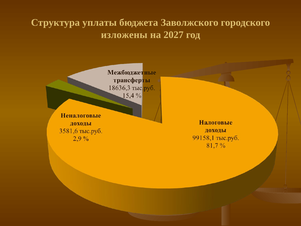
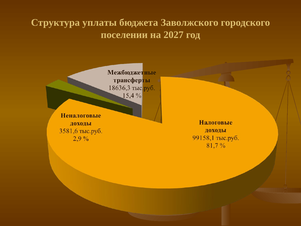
изложены: изложены -> поселении (124, 35)
